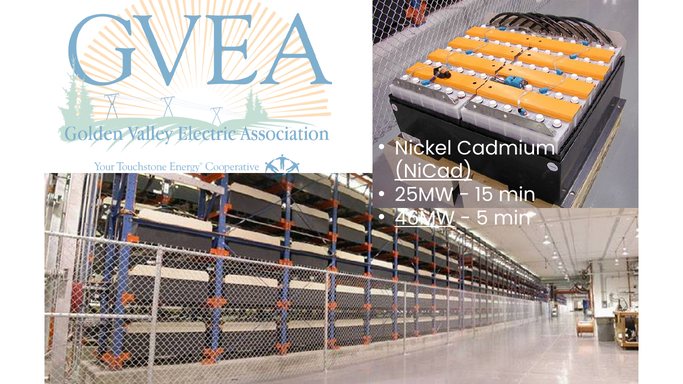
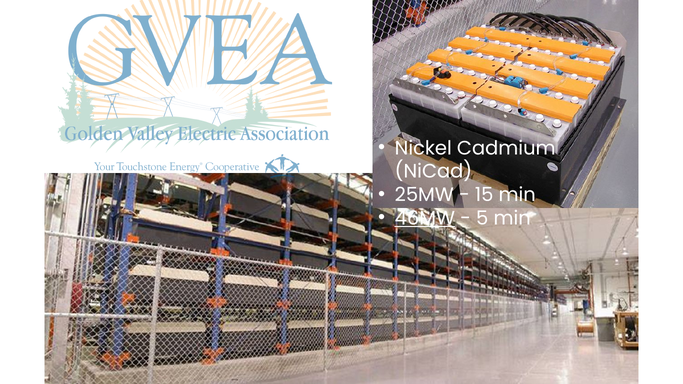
NiCad underline: present -> none (433, 172)
